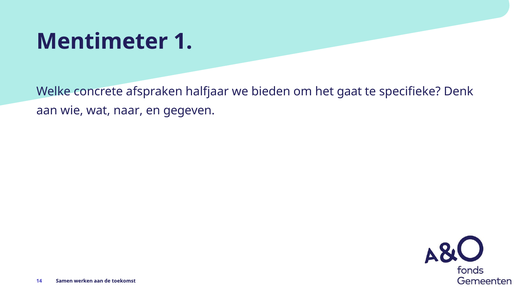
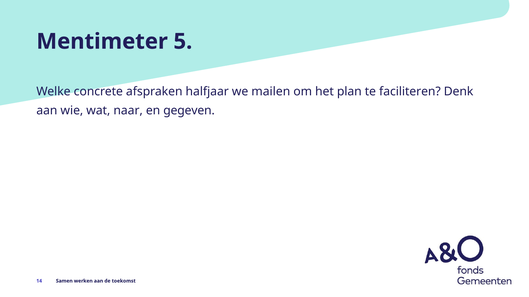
1: 1 -> 5 (183, 42)
bieden: bieden -> mailen (271, 92)
gaat: gaat -> plan (349, 92)
specifieke: specifieke -> faciliteren (410, 92)
